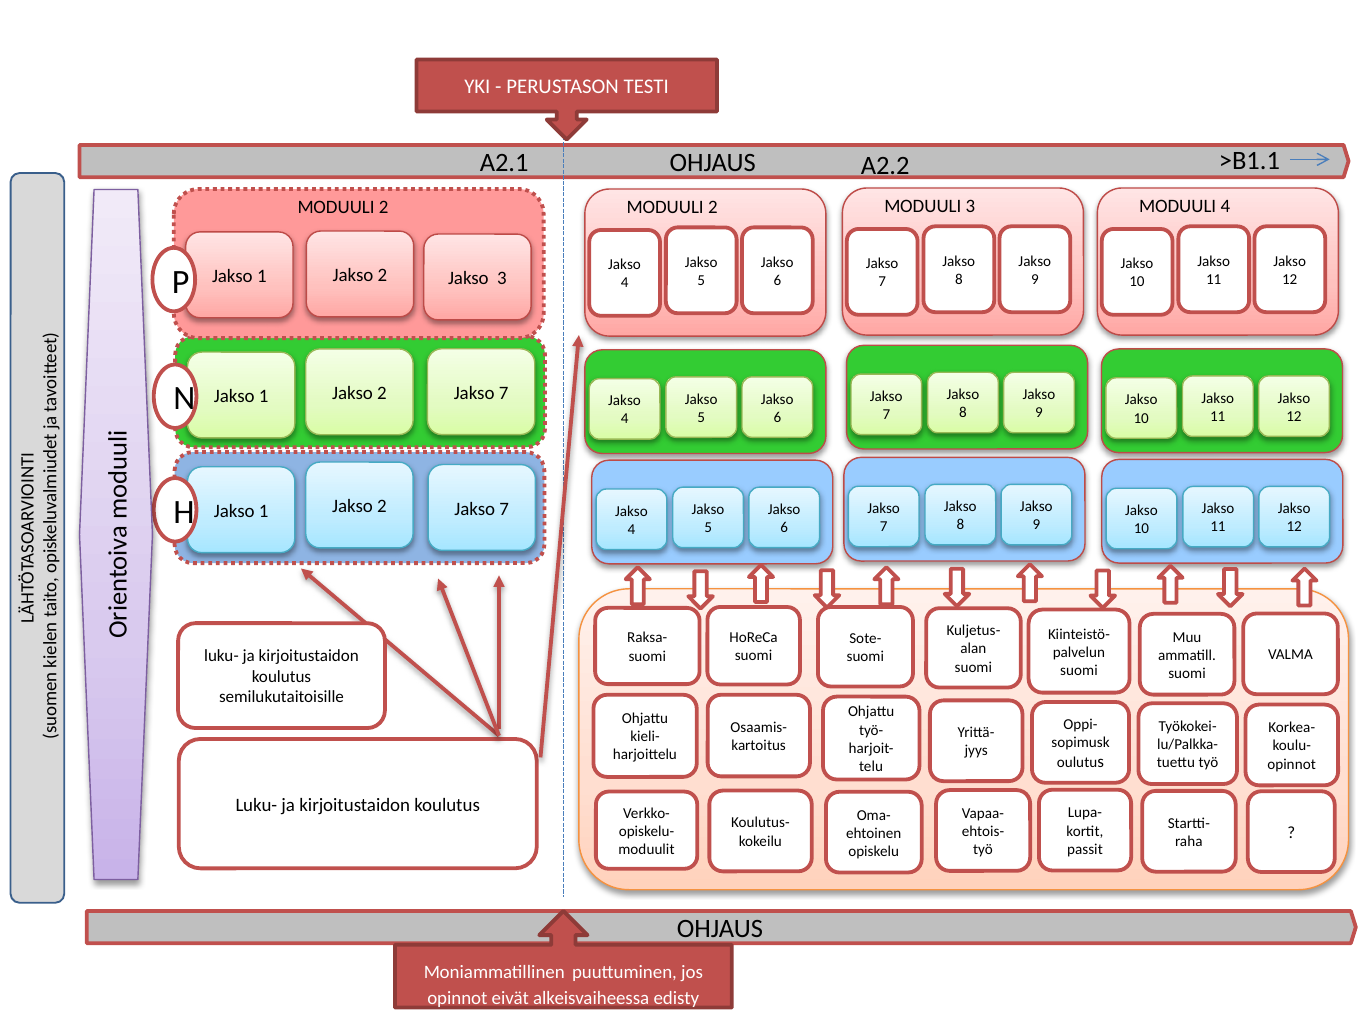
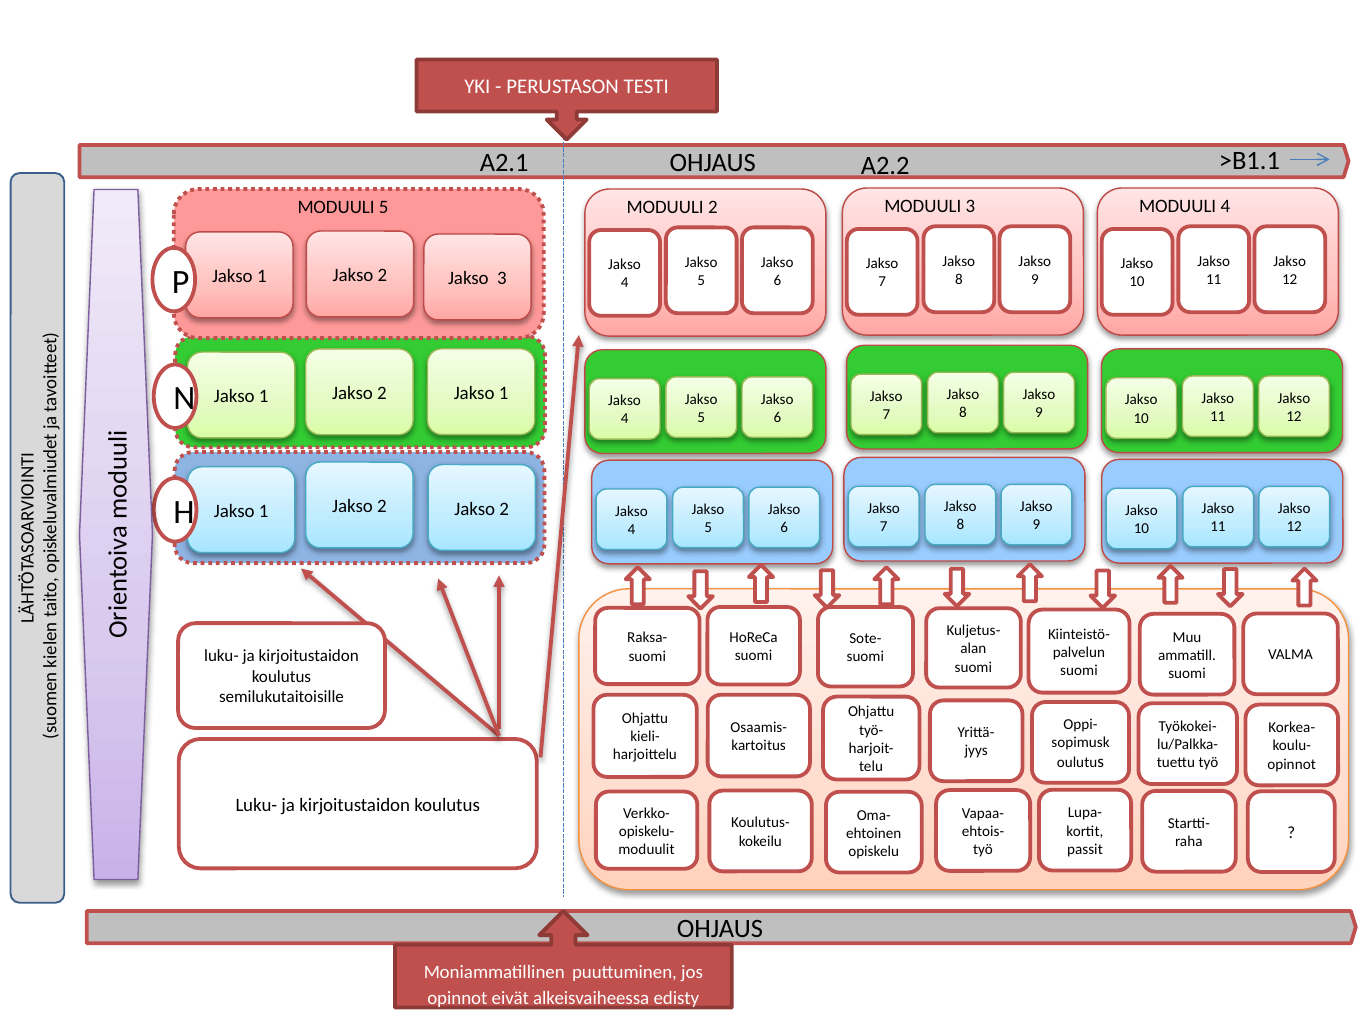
2: 2 -> 5 (384, 207)
7: 7 -> 1 (504, 393)
7: 7 -> 2 (504, 509)
